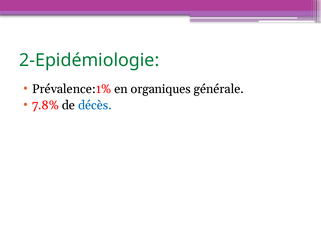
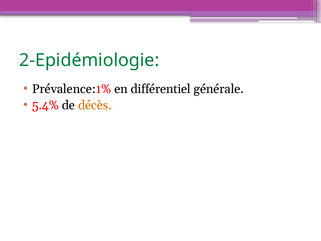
organiques: organiques -> différentiel (161, 89)
7.8%: 7.8% -> 5.4% (46, 105)
décès colour: blue -> orange (95, 105)
